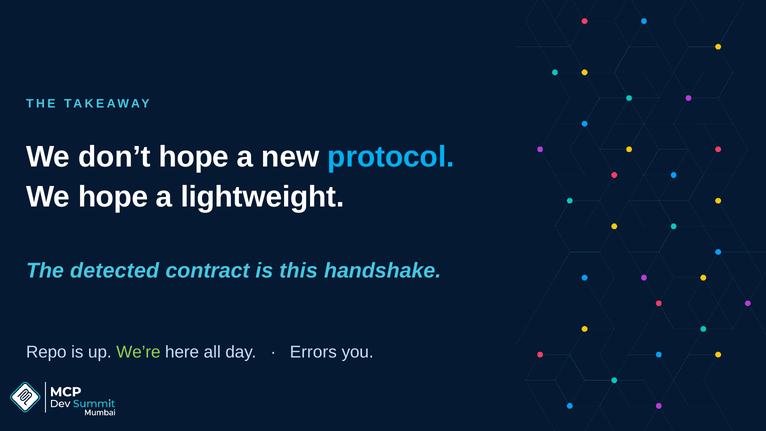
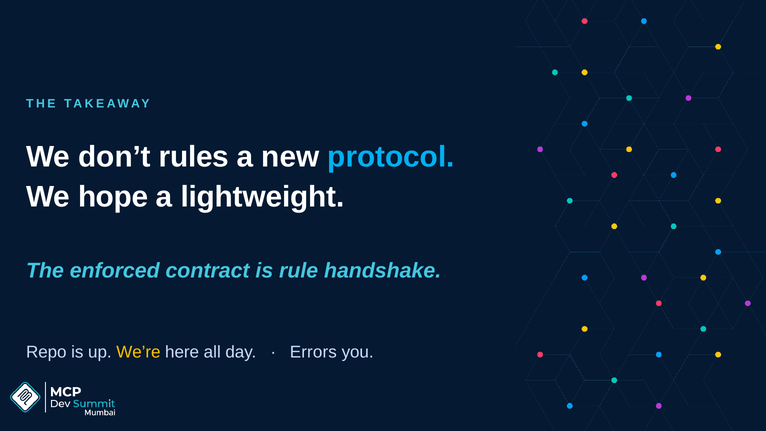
don’t hope: hope -> rules (194, 157)
detected: detected -> enforced (115, 271)
this: this -> rule (299, 271)
We’re colour: light green -> yellow (138, 352)
